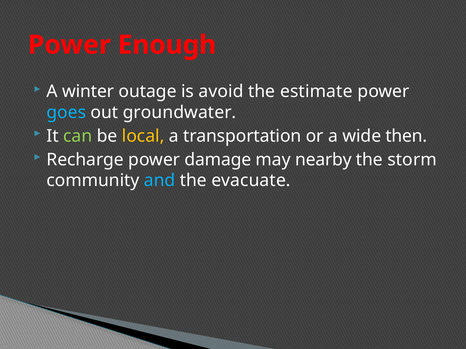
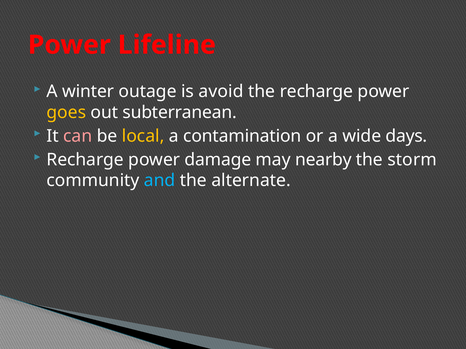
Enough: Enough -> Lifeline (167, 45)
the estimate: estimate -> recharge (316, 92)
goes colour: light blue -> yellow (66, 113)
groundwater: groundwater -> subterranean (180, 113)
can colour: light green -> pink (78, 136)
transportation: transportation -> contamination (242, 136)
then: then -> days (406, 136)
evacuate: evacuate -> alternate (251, 181)
